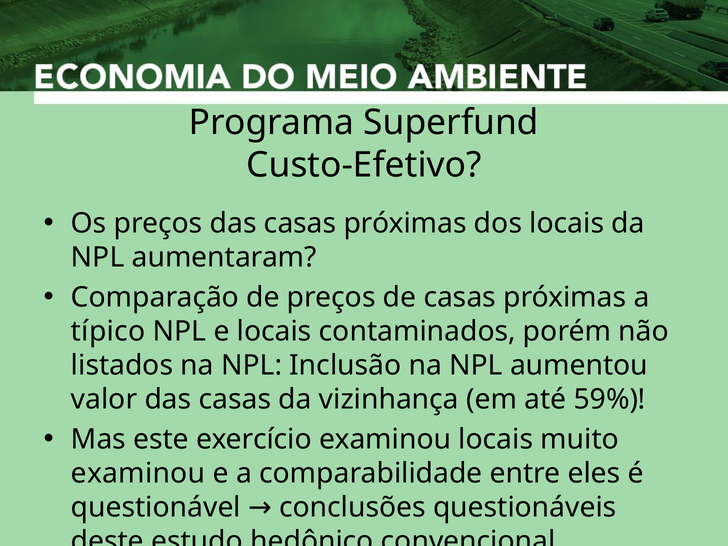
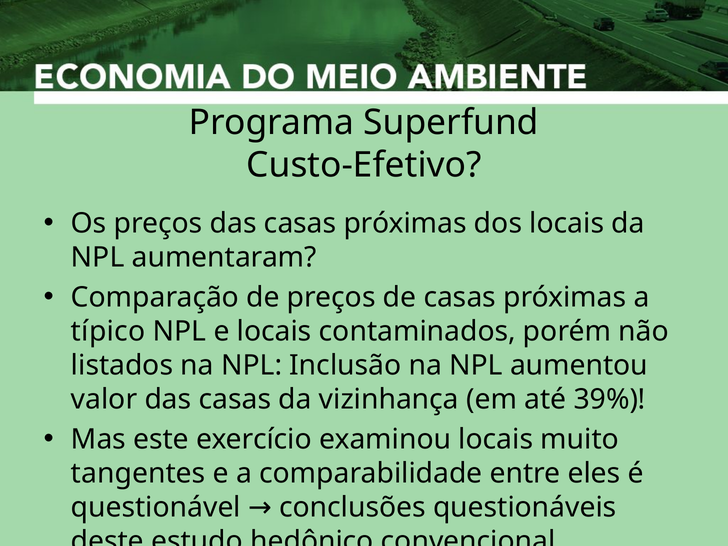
59%: 59% -> 39% (610, 399)
examinou: examinou -> tangentes (138, 473)
